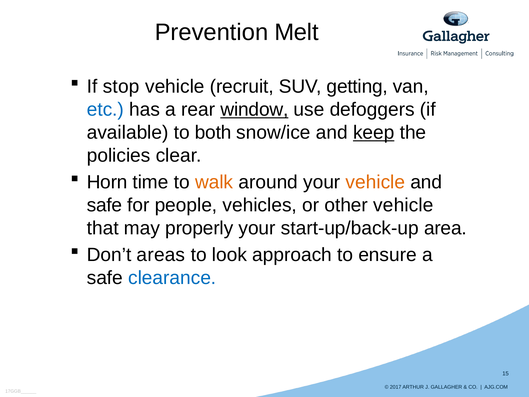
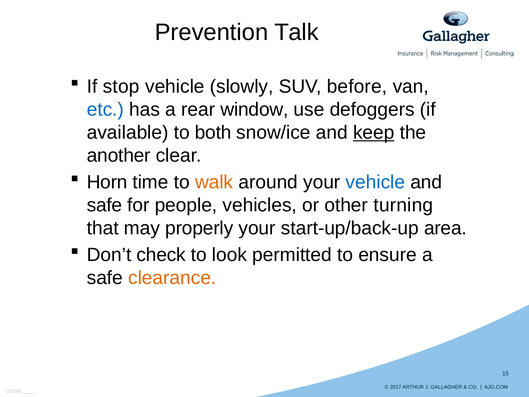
Melt: Melt -> Talk (296, 32)
recruit: recruit -> slowly (242, 87)
getting: getting -> before (357, 87)
window underline: present -> none (254, 110)
policies: policies -> another (119, 155)
vehicle colour: orange -> blue (375, 182)
other vehicle: vehicle -> turning (403, 205)
areas: areas -> check (161, 255)
approach: approach -> permitted (292, 255)
clearance colour: blue -> orange (172, 278)
